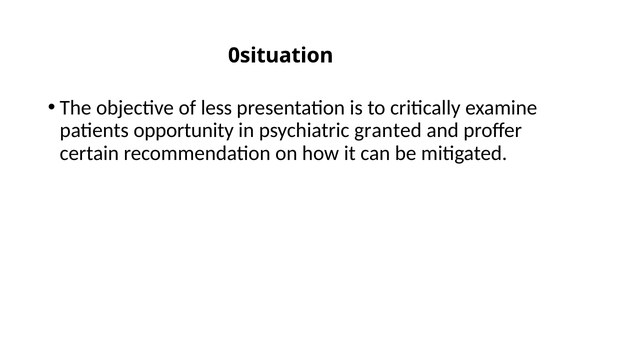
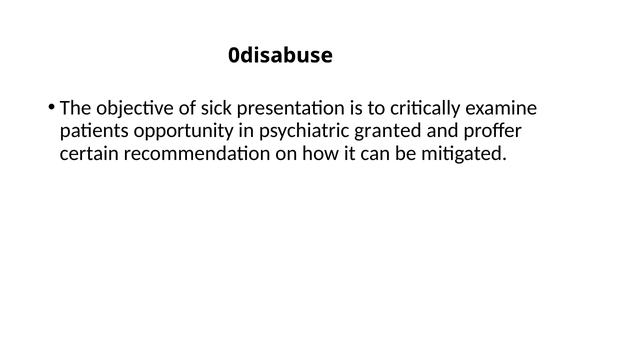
0situation: 0situation -> 0disabuse (281, 55)
less: less -> sick (216, 108)
